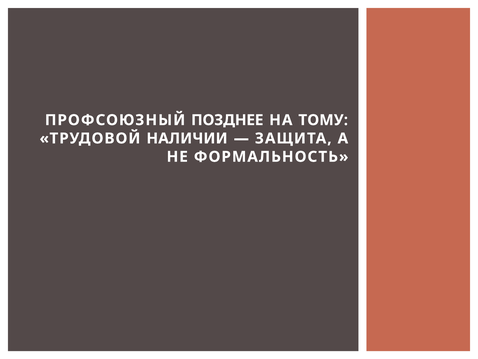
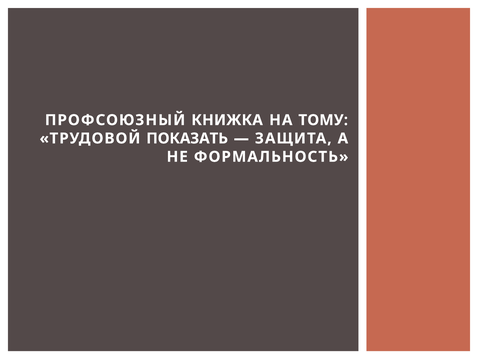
ПОЗДНЕЕ: ПОЗДНЕЕ -> КНИЖКА (227, 120)
НАЛИЧИИ: НАЛИЧИИ -> ПОКАЗАТЬ (187, 138)
